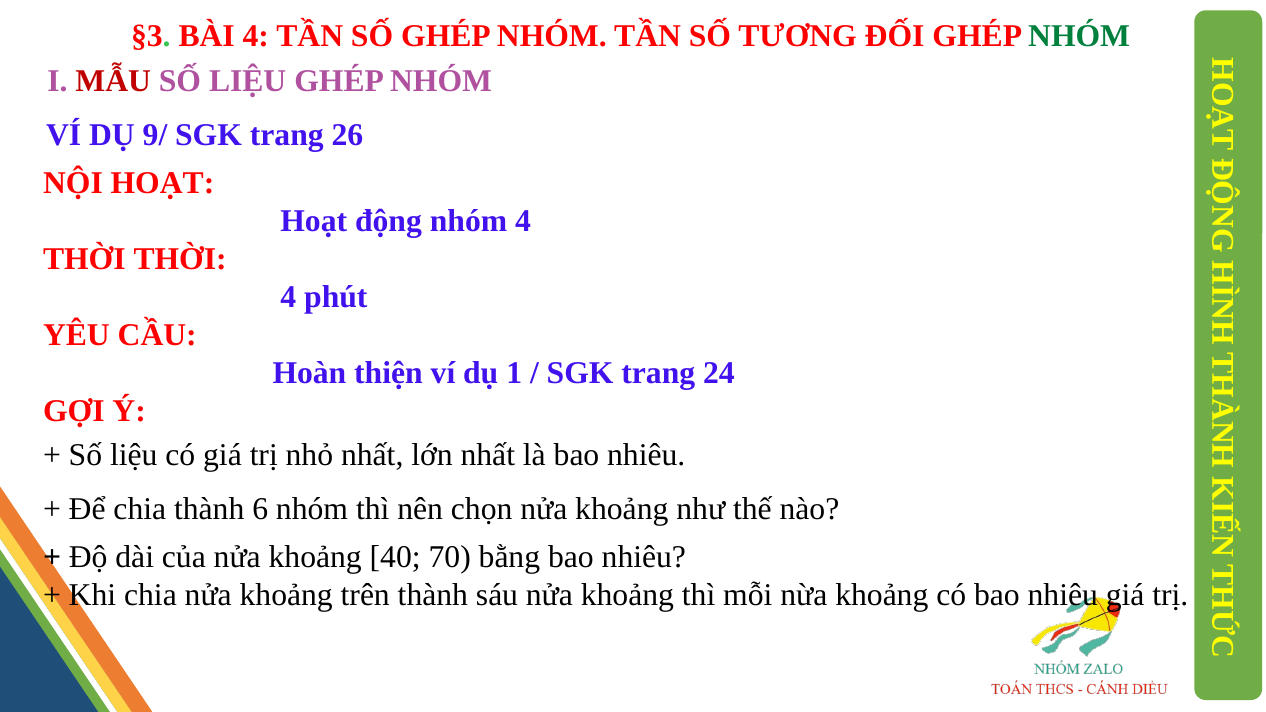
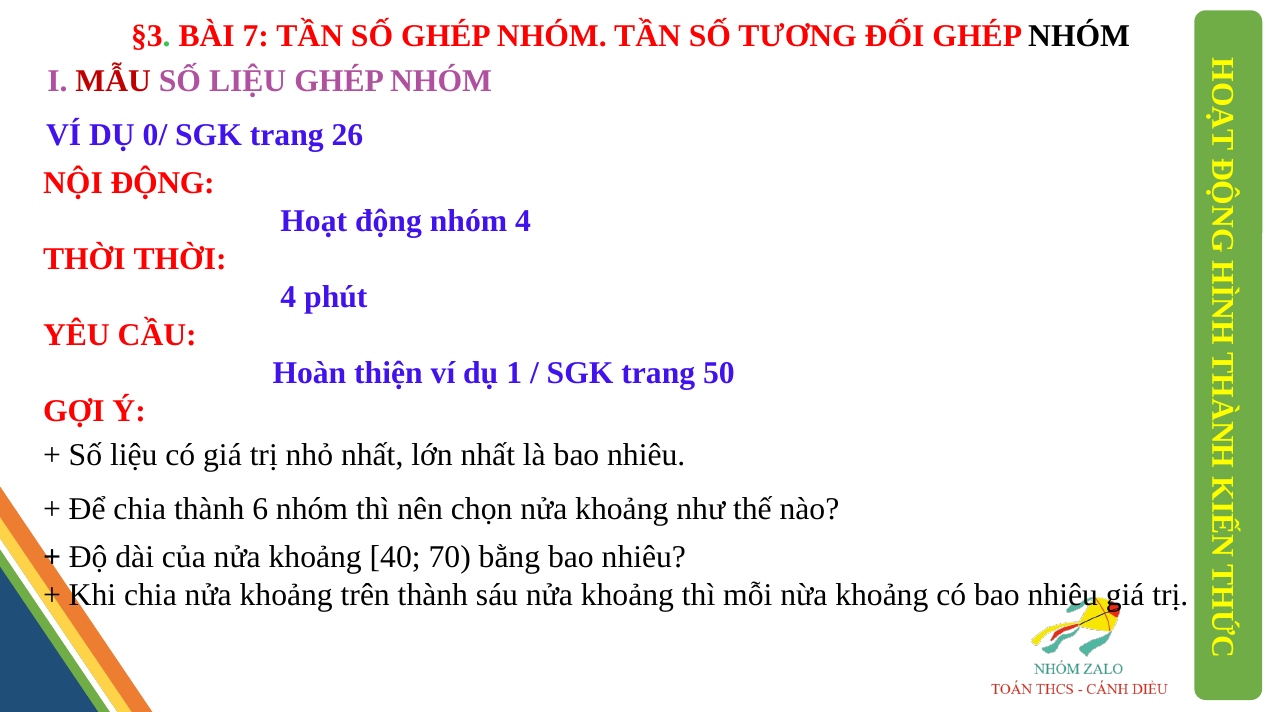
BÀI 4: 4 -> 7 (256, 36)
NHÓM colour: green -> black (1079, 36)
9/: 9/ -> 0/ (155, 135)
NỘI HOẠT: HOẠT -> ĐỘNG (163, 183)
24: 24 -> 50 (719, 373)
